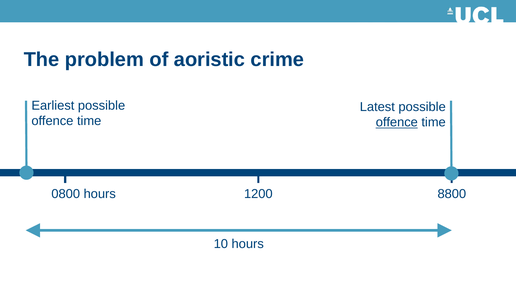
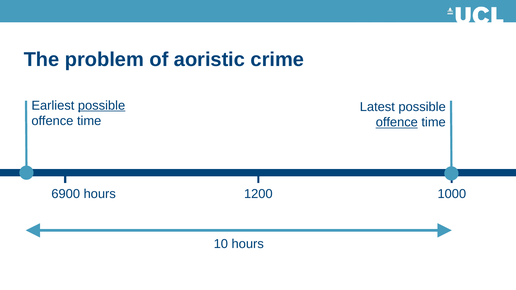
possible underline: none -> present (102, 106)
0800: 0800 -> 6900 (66, 194)
8800: 8800 -> 1000 (452, 194)
